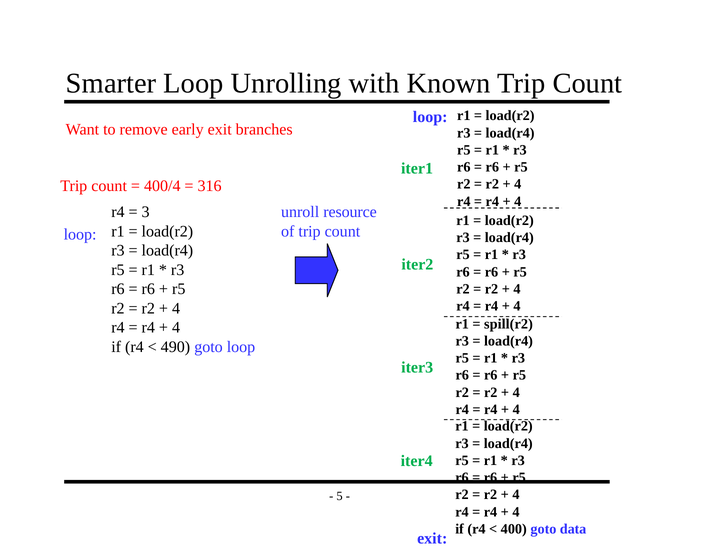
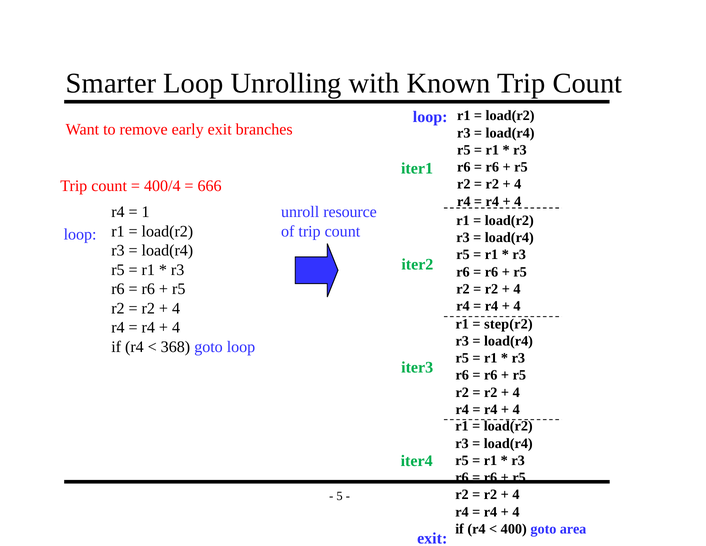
316: 316 -> 666 (210, 186)
3: 3 -> 1 (146, 212)
spill(r2: spill(r2 -> step(r2 (508, 324)
490: 490 -> 368 (175, 347)
data: data -> area (573, 529)
